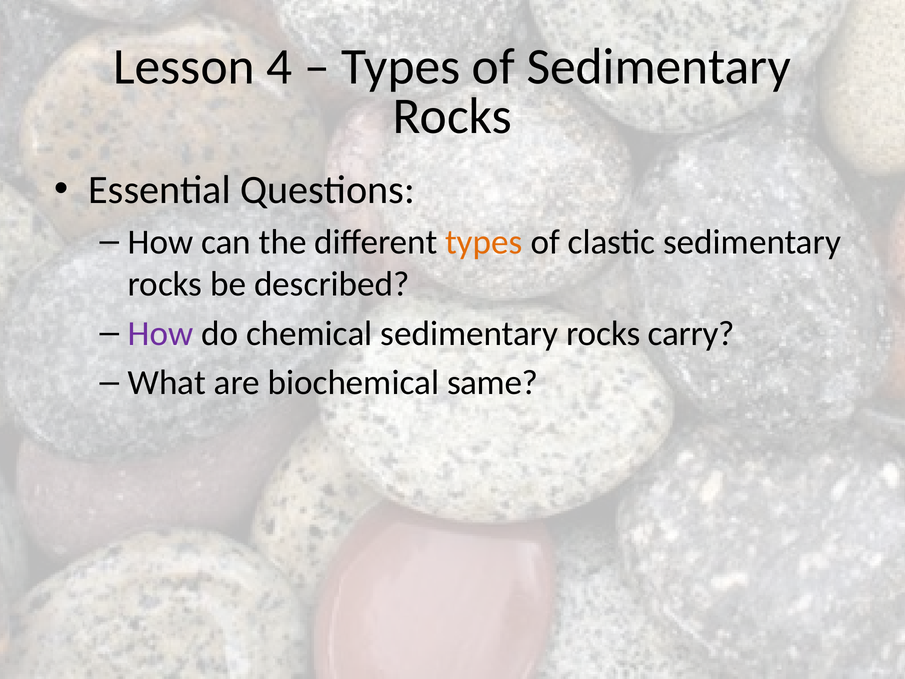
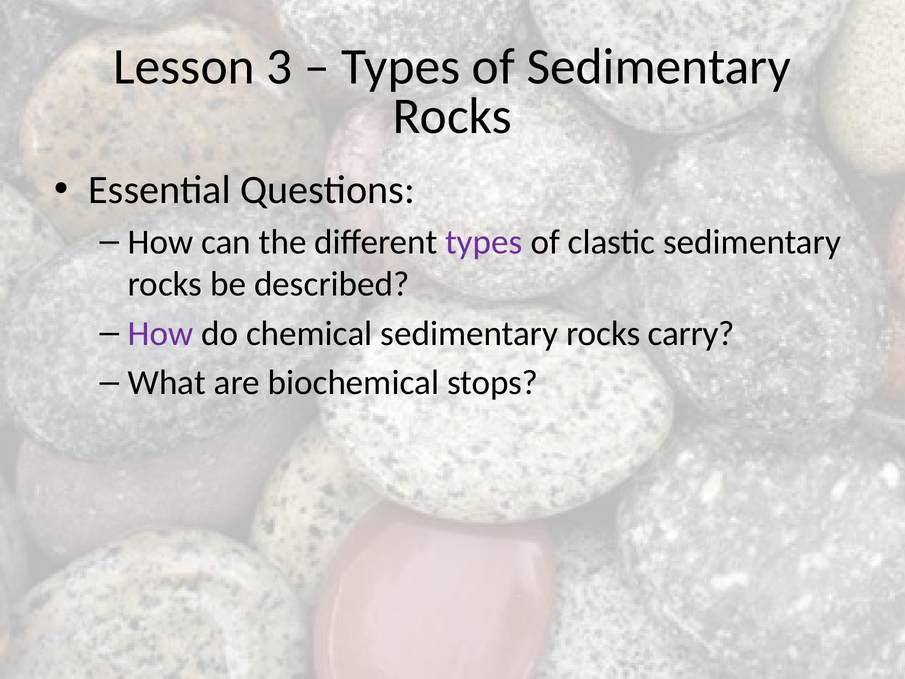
4: 4 -> 3 (279, 67)
types colour: orange -> purple (484, 242)
same: same -> stops (493, 383)
